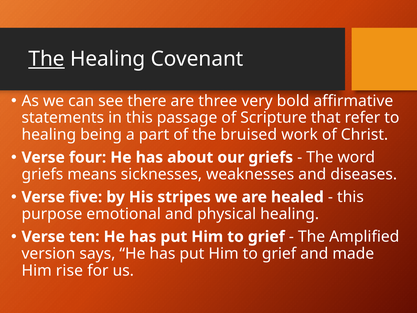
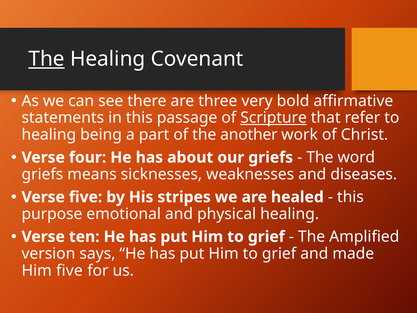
Scripture underline: none -> present (274, 118)
bruised: bruised -> another (249, 135)
Him rise: rise -> five (69, 270)
